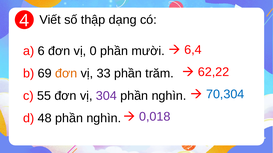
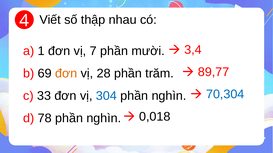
dạng: dạng -> nhau (123, 20)
6: 6 -> 1 (41, 51)
0: 0 -> 7 (93, 51)
6,4: 6,4 -> 3,4 (193, 50)
62,22: 62,22 -> 89,77 (214, 72)
33: 33 -> 28 (104, 74)
55: 55 -> 33 (44, 96)
304 colour: purple -> blue (106, 96)
0,018 colour: purple -> black (155, 117)
48: 48 -> 78 (45, 119)
